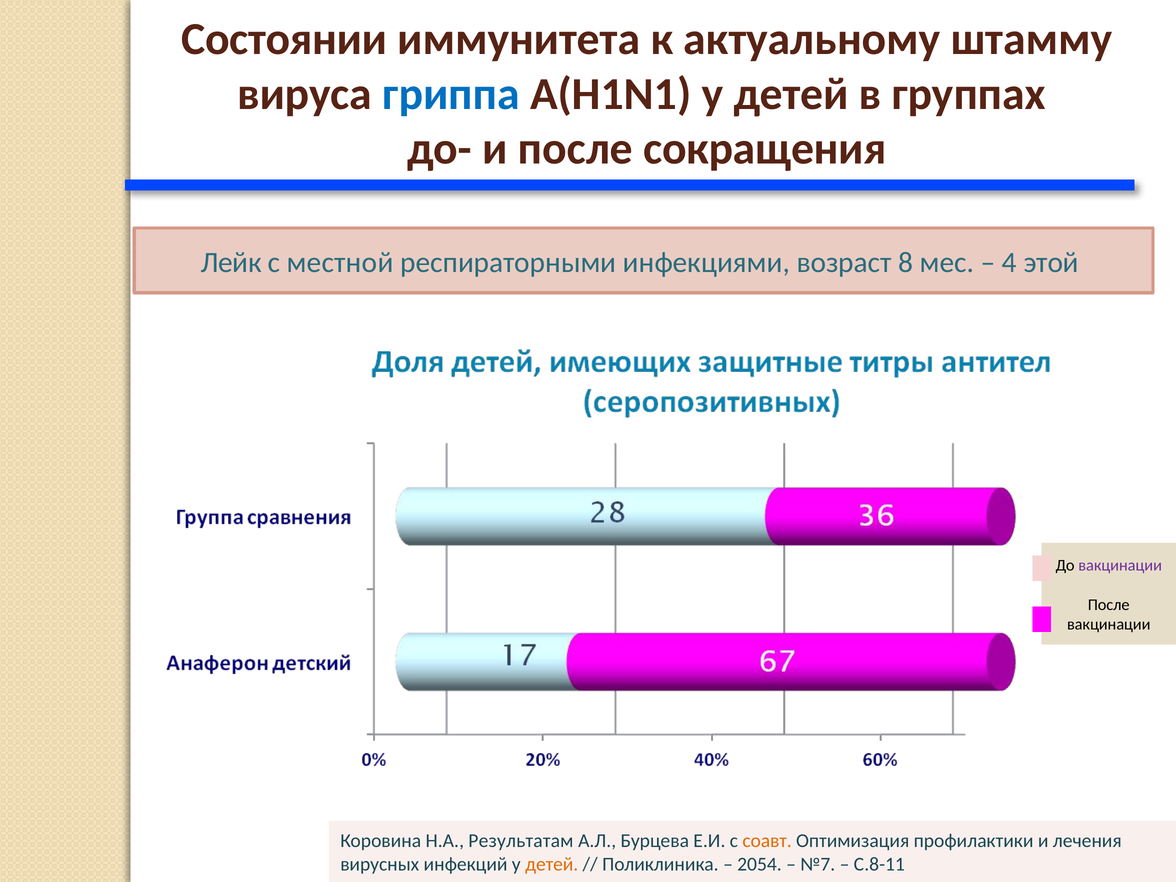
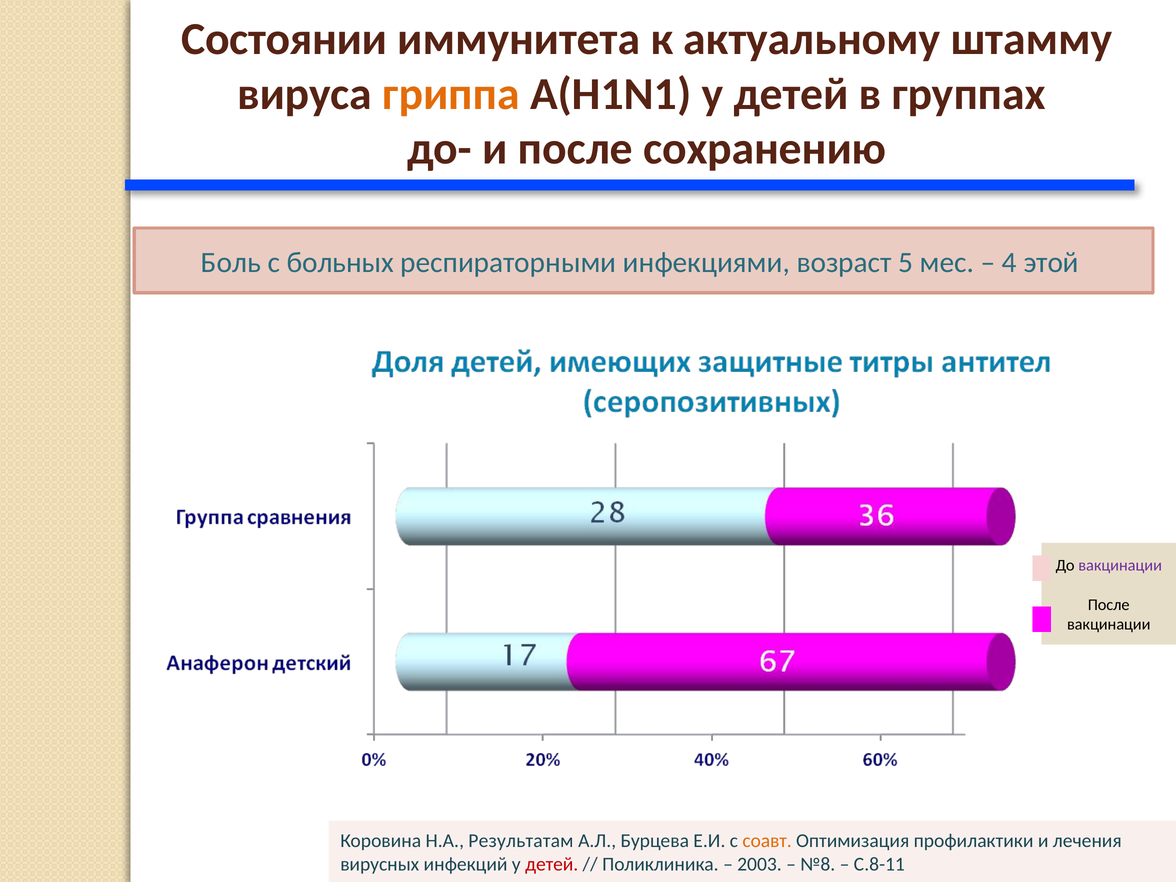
гриппа colour: blue -> orange (451, 94)
сокращения: сокращения -> сохранению (765, 149)
Лейк: Лейк -> Боль (231, 262)
местной: местной -> больных (340, 262)
8: 8 -> 5 (906, 262)
детей colour: orange -> red (552, 864)
2054: 2054 -> 2003 (759, 864)
№7: №7 -> №8 (818, 864)
